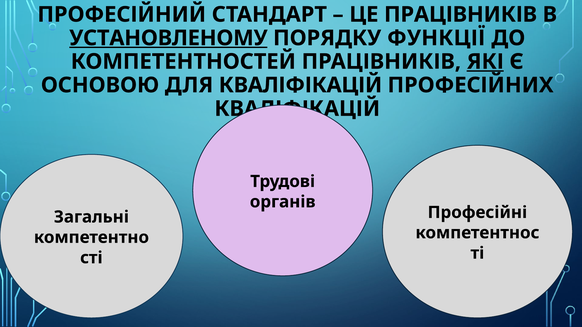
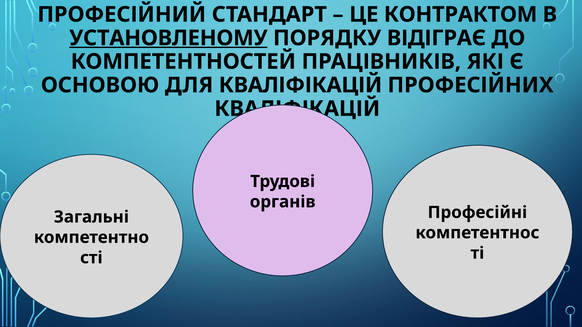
ЦЕ ПРАЦІВНИКІВ: ПРАЦІВНИКІВ -> КОНТРАКТОМ (461, 15)
ФУНКЦІЇ: ФУНКЦІЇ -> ВІДІГРАЄ (436, 38)
ЯКІ underline: present -> none (485, 62)
